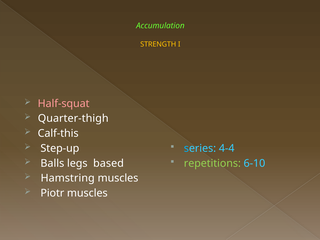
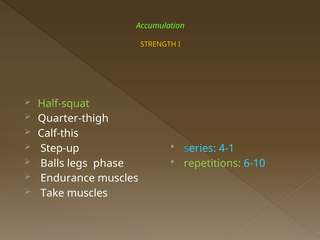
Half-squat colour: pink -> light green (64, 104)
4-4: 4-4 -> 4-1 (227, 148)
based: based -> phase (109, 163)
Hamstring: Hamstring -> Endurance (68, 178)
Piotr: Piotr -> Take (52, 193)
